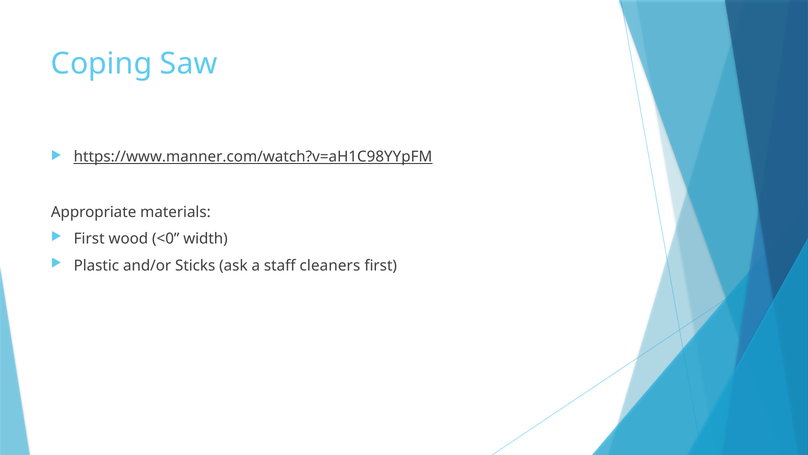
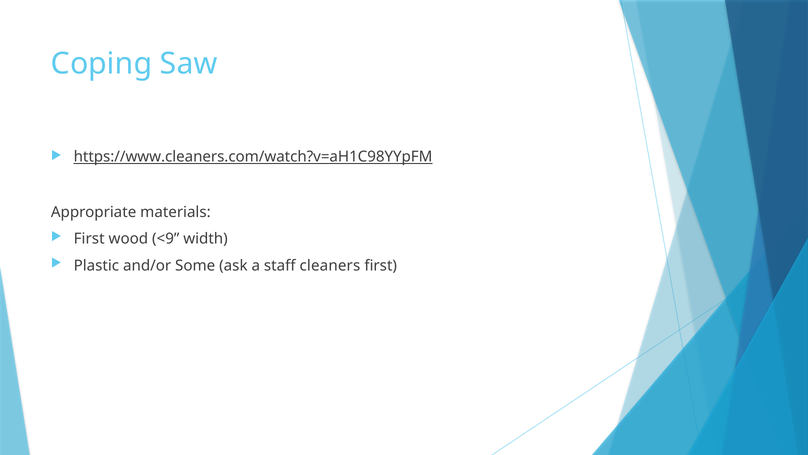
https://www.manner.com/watch?v=aH1C98YYpFM: https://www.manner.com/watch?v=aH1C98YYpFM -> https://www.cleaners.com/watch?v=aH1C98YYpFM (253, 156)
<0: <0 -> <9 (166, 239)
Sticks: Sticks -> Some (195, 265)
